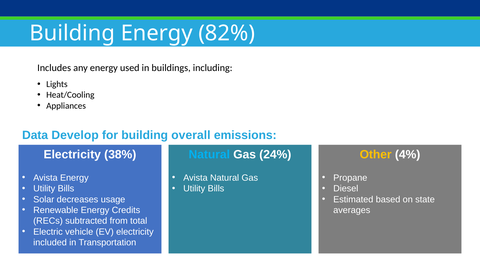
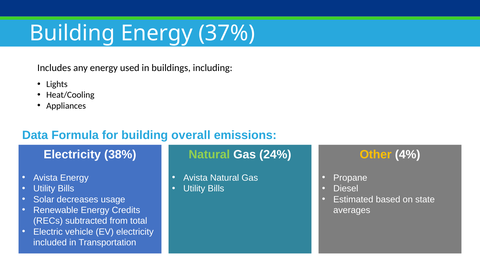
82%: 82% -> 37% (227, 33)
Develop: Develop -> Formula (75, 135)
Natural colour: light blue -> light green (209, 155)
